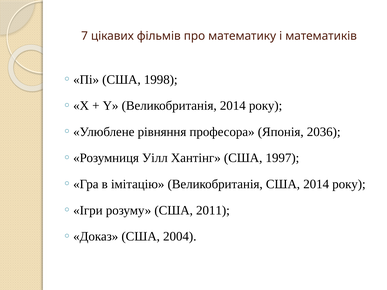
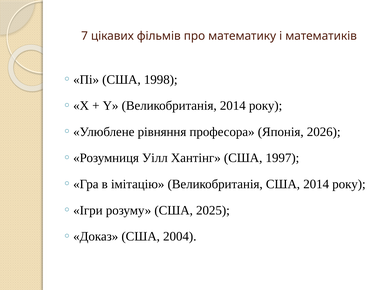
2036: 2036 -> 2026 (324, 132)
2011: 2011 -> 2025 (213, 210)
